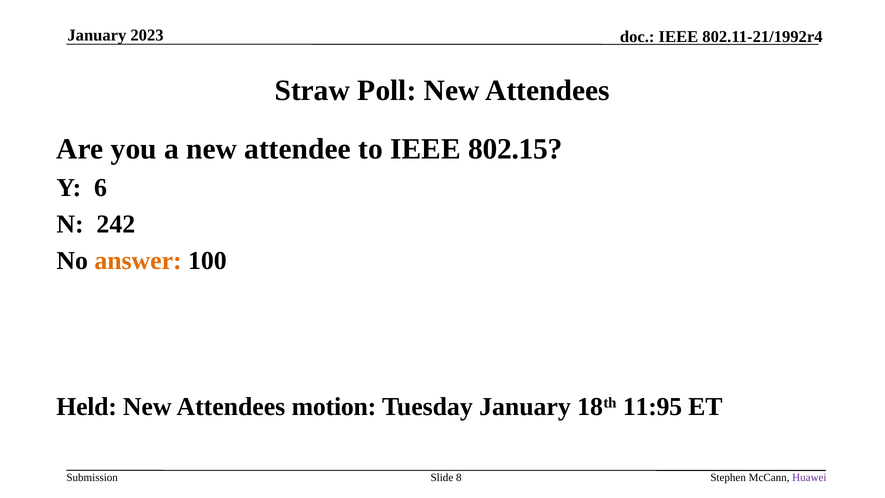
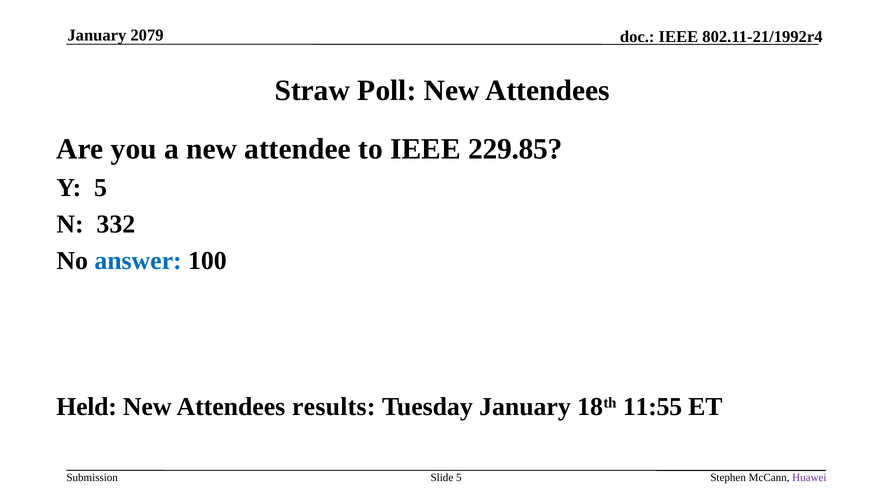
2023: 2023 -> 2079 (147, 35)
802.15: 802.15 -> 229.85 (515, 149)
Y 6: 6 -> 5 (101, 187)
242: 242 -> 332 (116, 224)
answer colour: orange -> blue (138, 260)
motion: motion -> results (334, 407)
11:95: 11:95 -> 11:55 (653, 407)
Slide 8: 8 -> 5 (459, 477)
